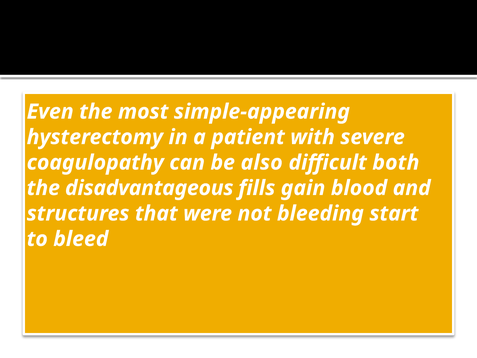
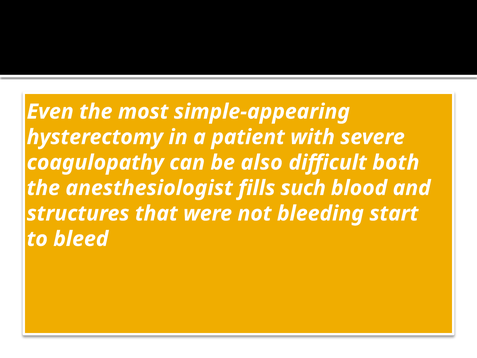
disadvantageous: disadvantageous -> anesthesiologist (149, 188)
gain: gain -> such (303, 188)
